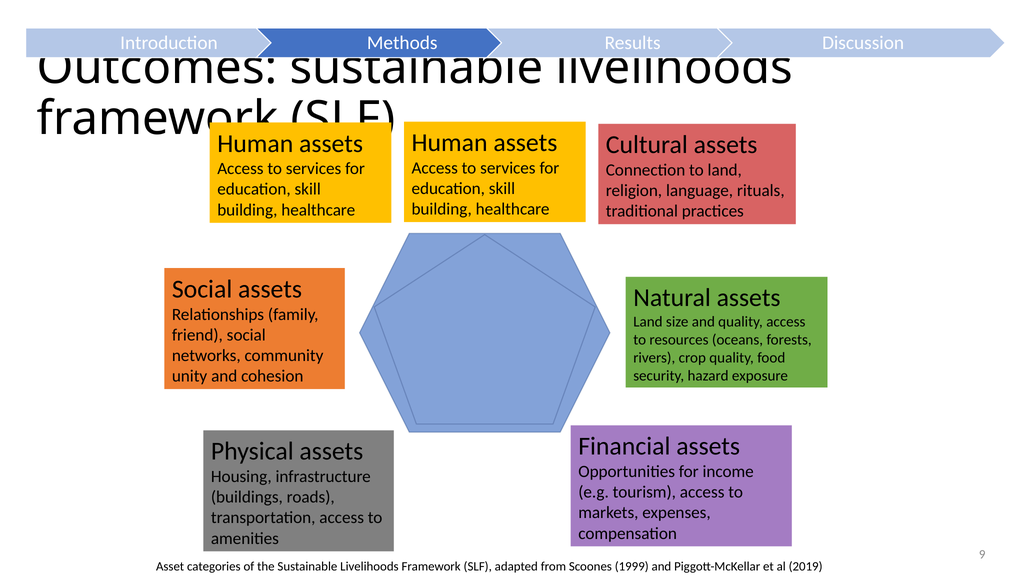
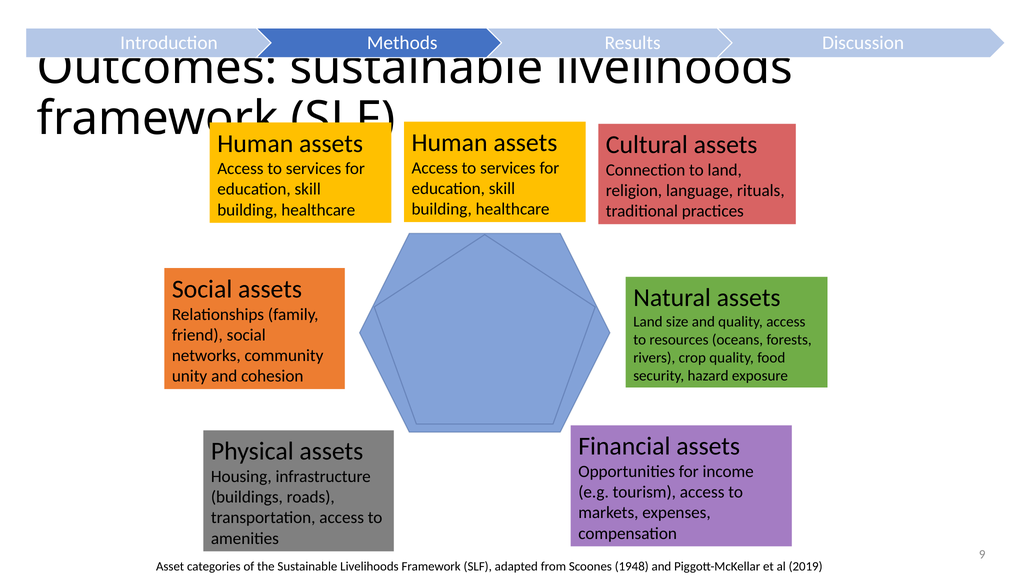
1999: 1999 -> 1948 (632, 566)
